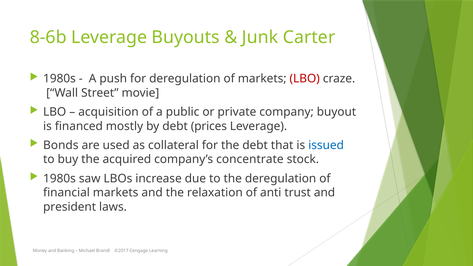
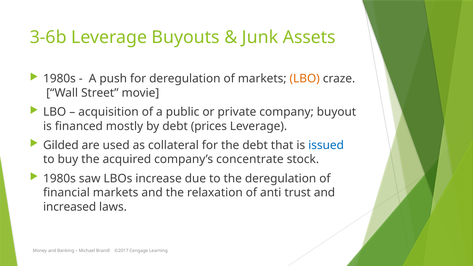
8-6b: 8-6b -> 3-6b (48, 37)
Carter: Carter -> Assets (309, 37)
LBO colour: red -> orange (305, 79)
Bonds: Bonds -> Gilded (61, 145)
president: president -> increased (70, 207)
